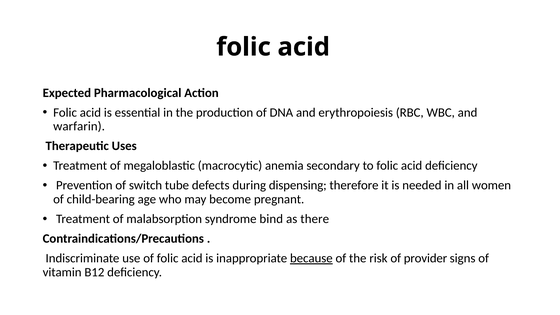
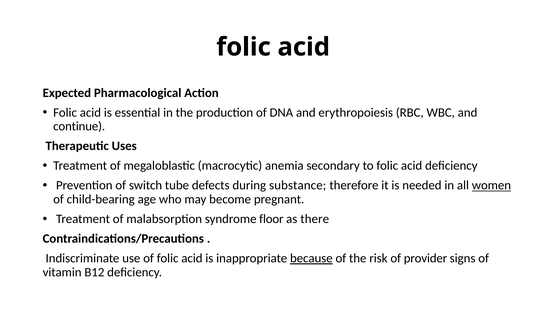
warfarin: warfarin -> continue (79, 126)
dispensing: dispensing -> substance (298, 185)
women underline: none -> present (491, 185)
bind: bind -> floor (271, 219)
